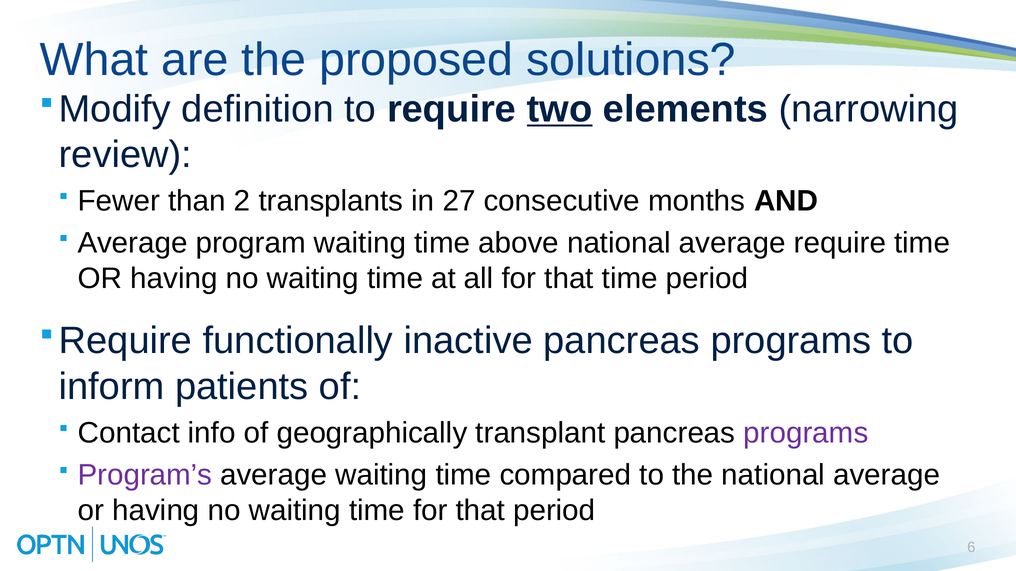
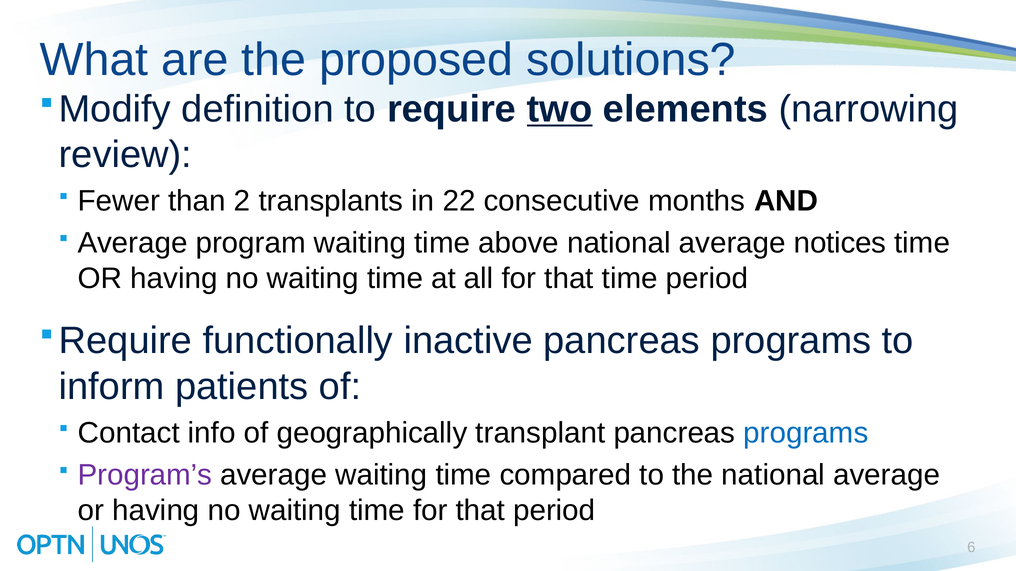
27: 27 -> 22 (459, 201)
average require: require -> notices (840, 243)
programs colour: purple -> blue (806, 433)
